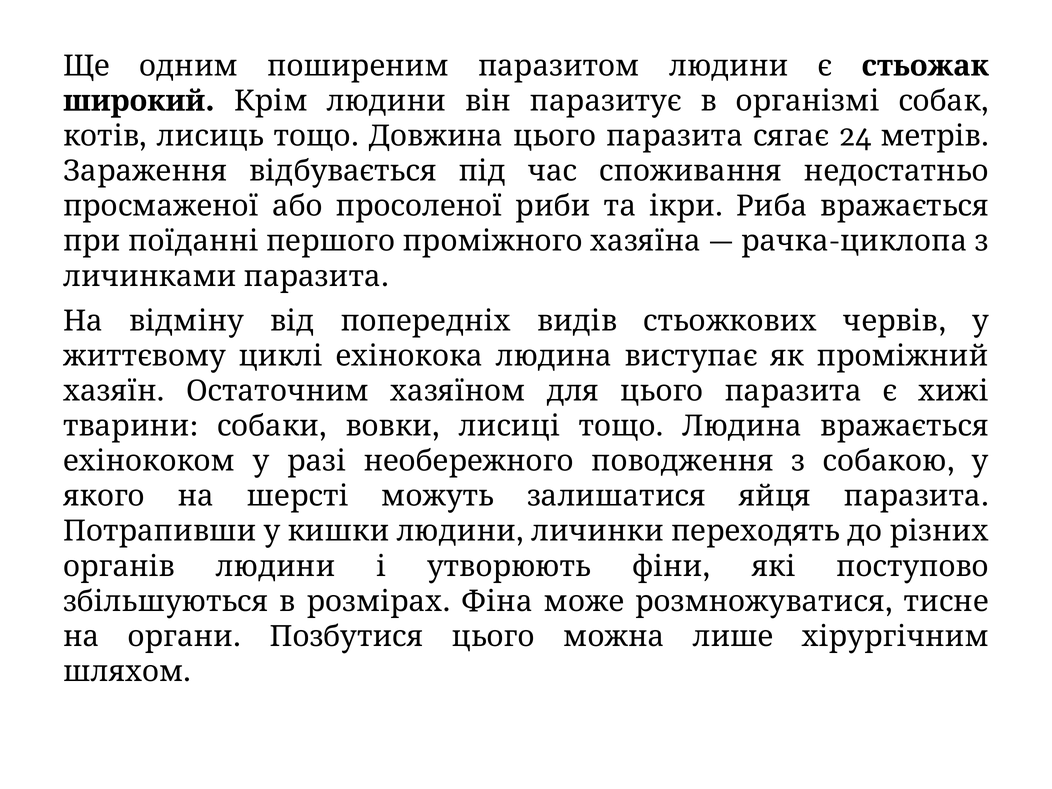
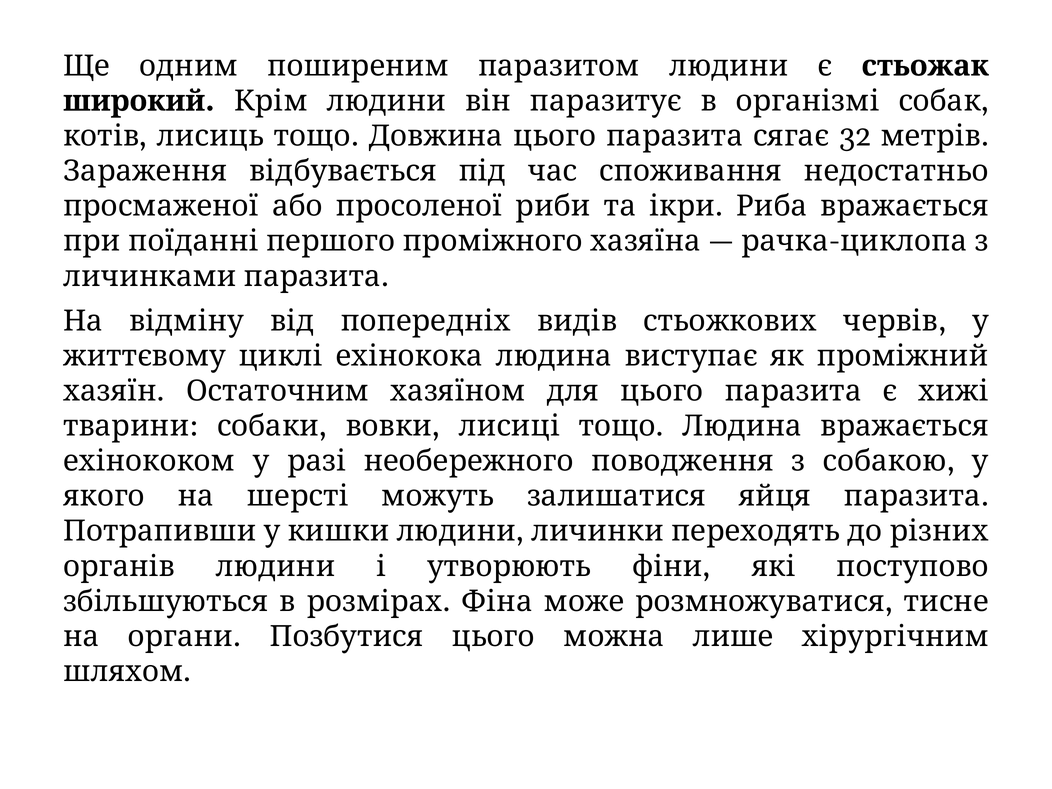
24: 24 -> 32 (855, 136)
